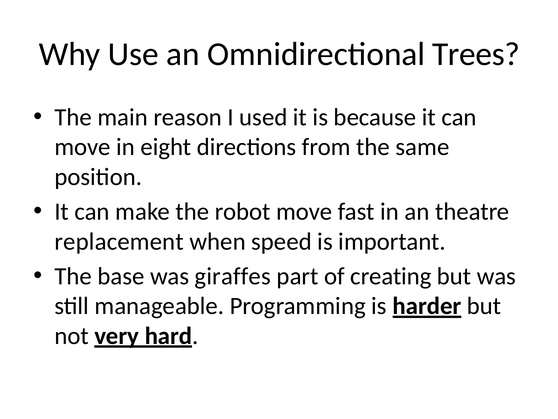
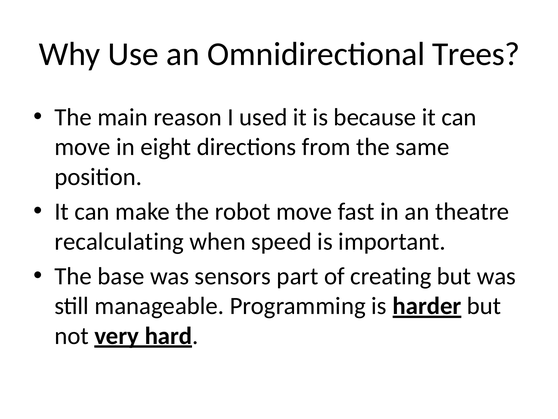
replacement: replacement -> recalculating (119, 241)
giraffes: giraffes -> sensors (233, 276)
